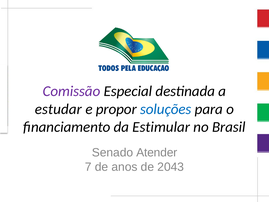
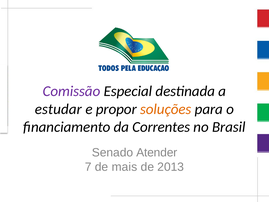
soluções colour: blue -> orange (166, 109)
Estimular: Estimular -> Correntes (161, 127)
anos: anos -> mais (124, 167)
2043: 2043 -> 2013 (171, 167)
